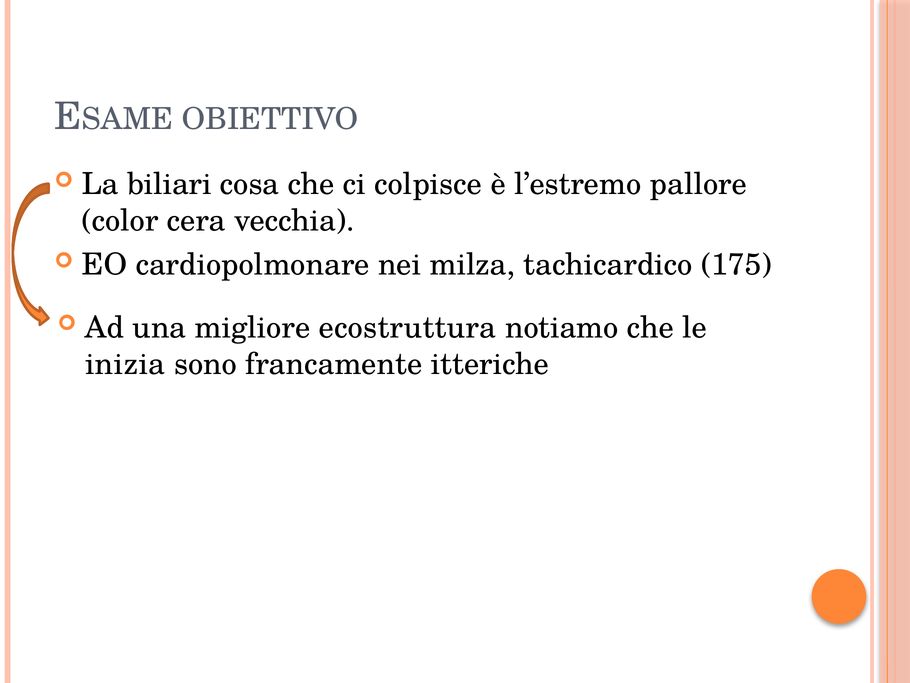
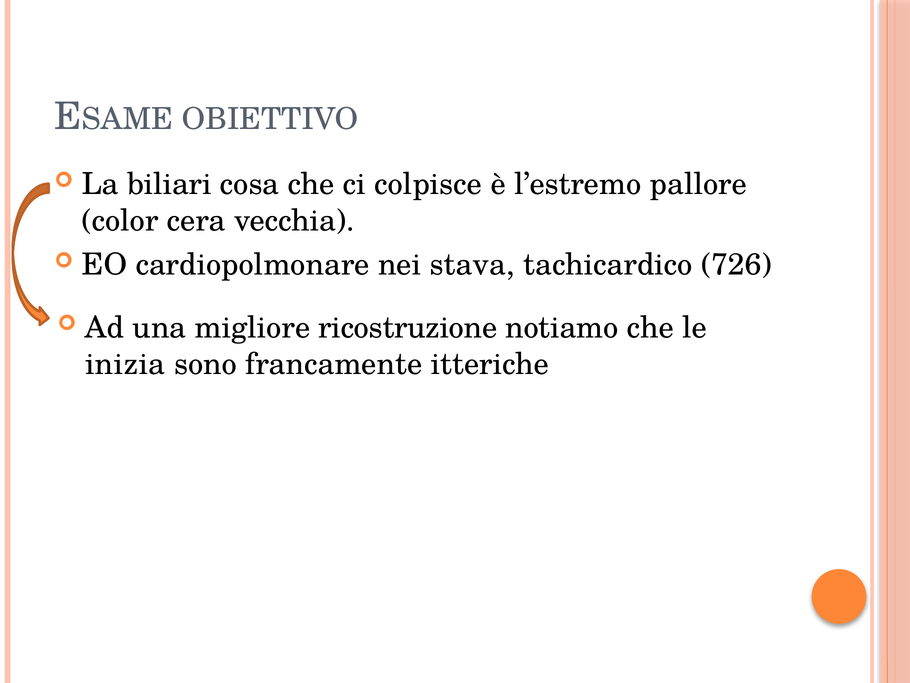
milza: milza -> stava (472, 264)
175: 175 -> 726 (736, 264)
ecostruttura: ecostruttura -> ricostruzione (408, 327)
